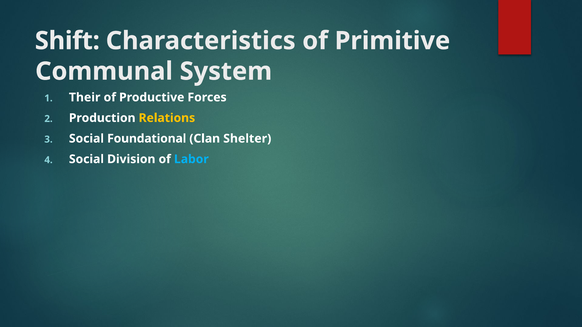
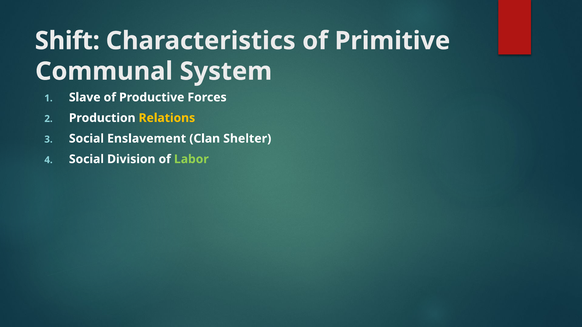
Their: Their -> Slave (85, 97)
Foundational: Foundational -> Enslavement (147, 139)
Labor colour: light blue -> light green (191, 159)
